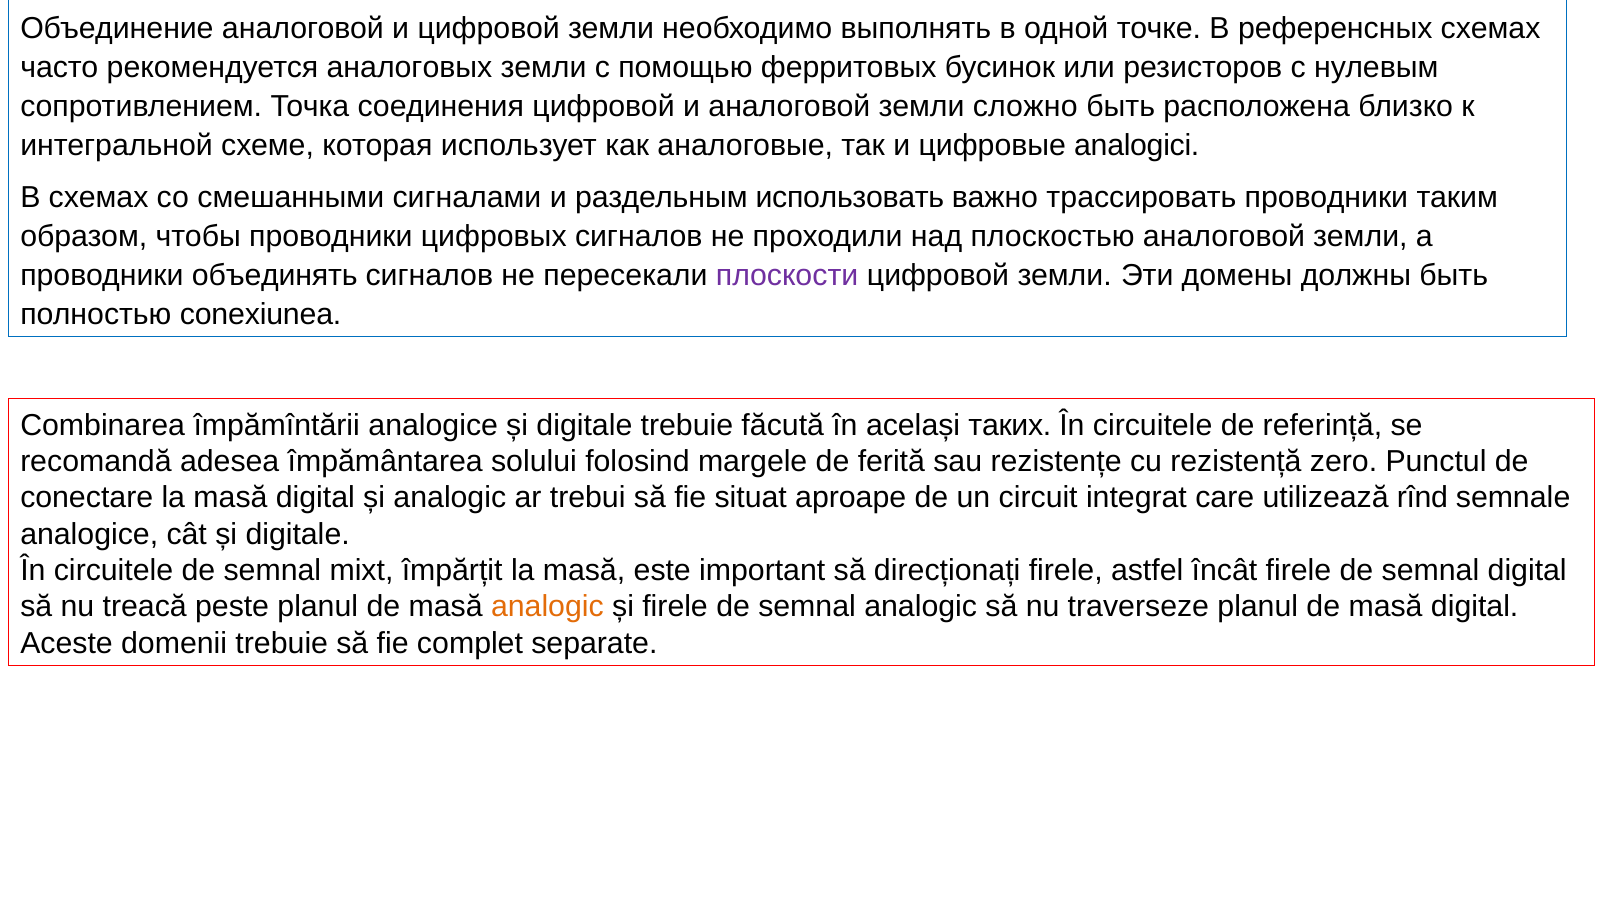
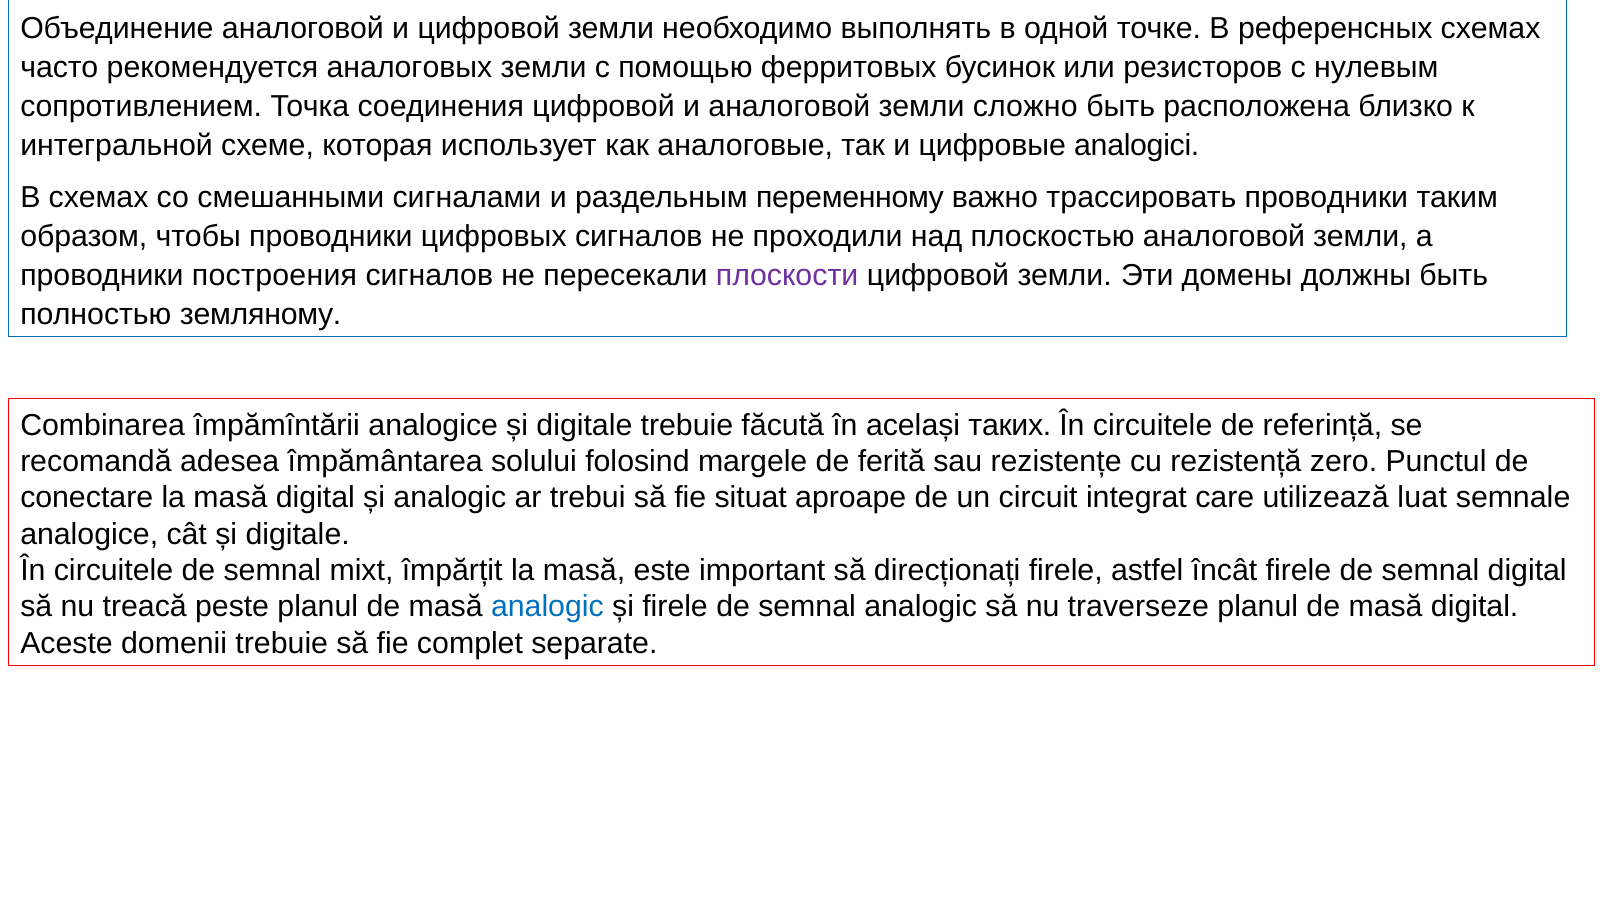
использовать: использовать -> переменному (850, 198)
объединять: объединять -> построения (275, 275)
conexiunea: conexiunea -> земляному (261, 314)
rînd: rînd -> luat (1422, 497)
analogic colour: orange -> blue (547, 606)
